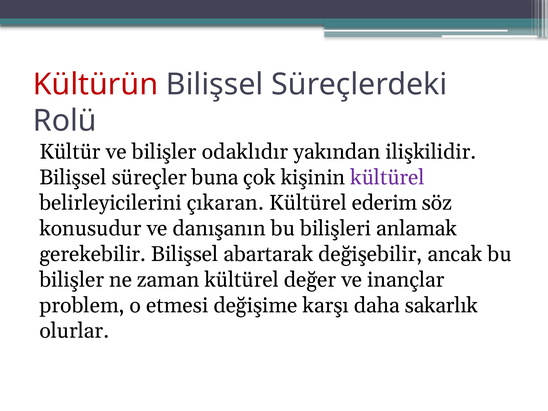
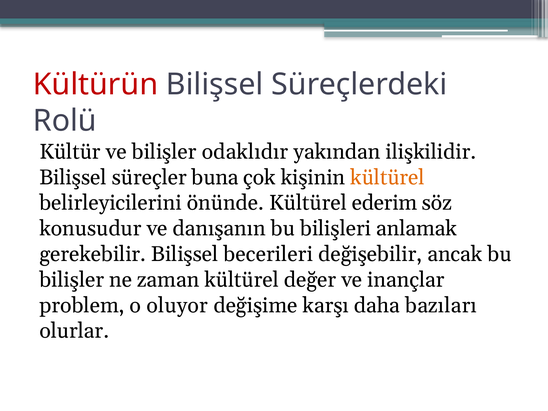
kültürel colour: purple -> orange (387, 177)
çıkaran: çıkaran -> önünde (225, 203)
abartarak: abartarak -> becerileri (268, 254)
etmesi: etmesi -> oluyor (177, 305)
sakarlık: sakarlık -> bazıları (441, 305)
